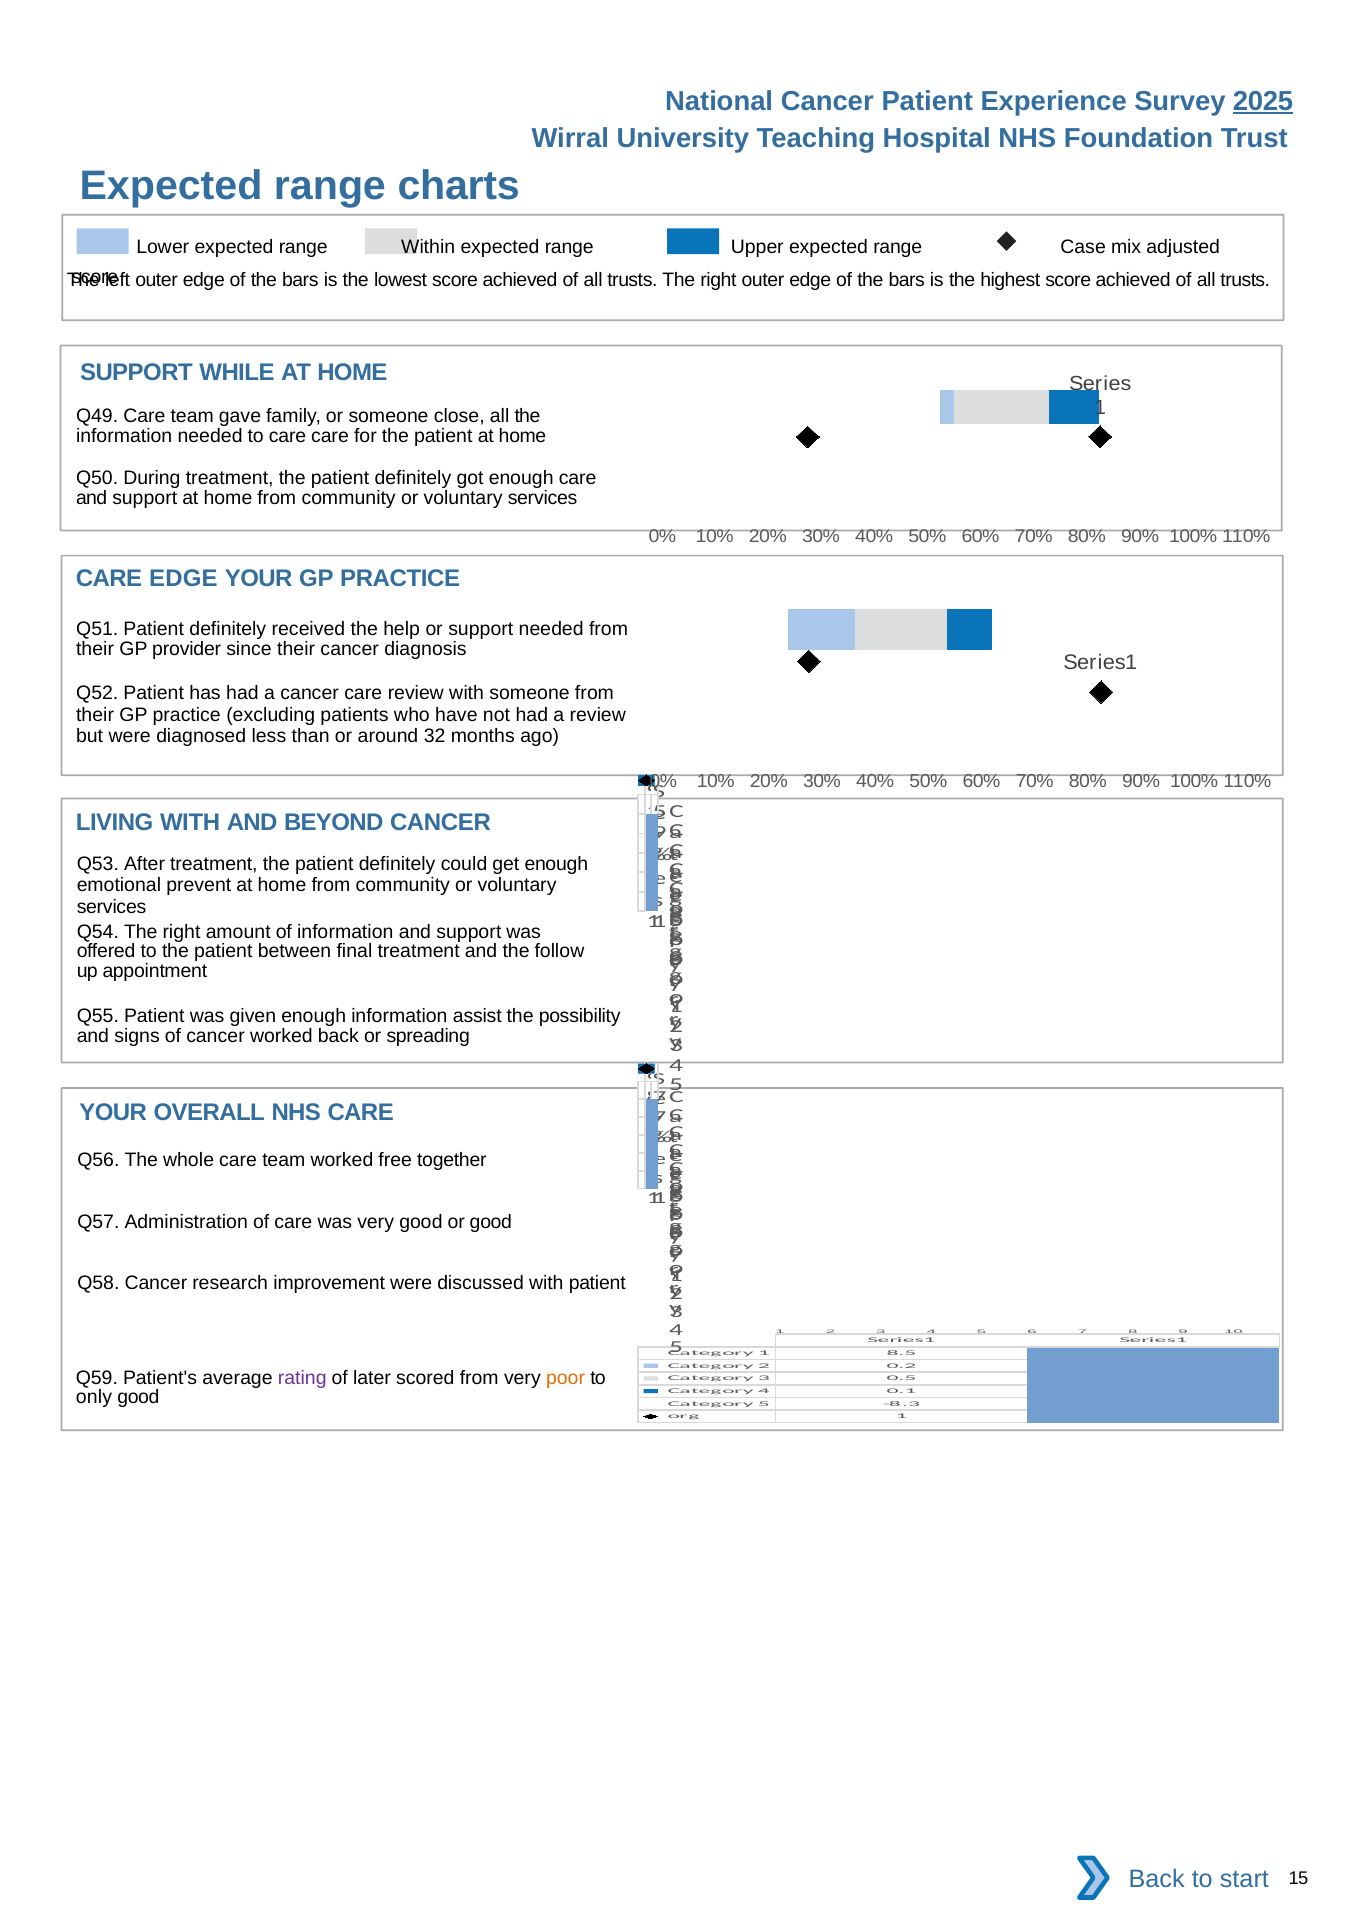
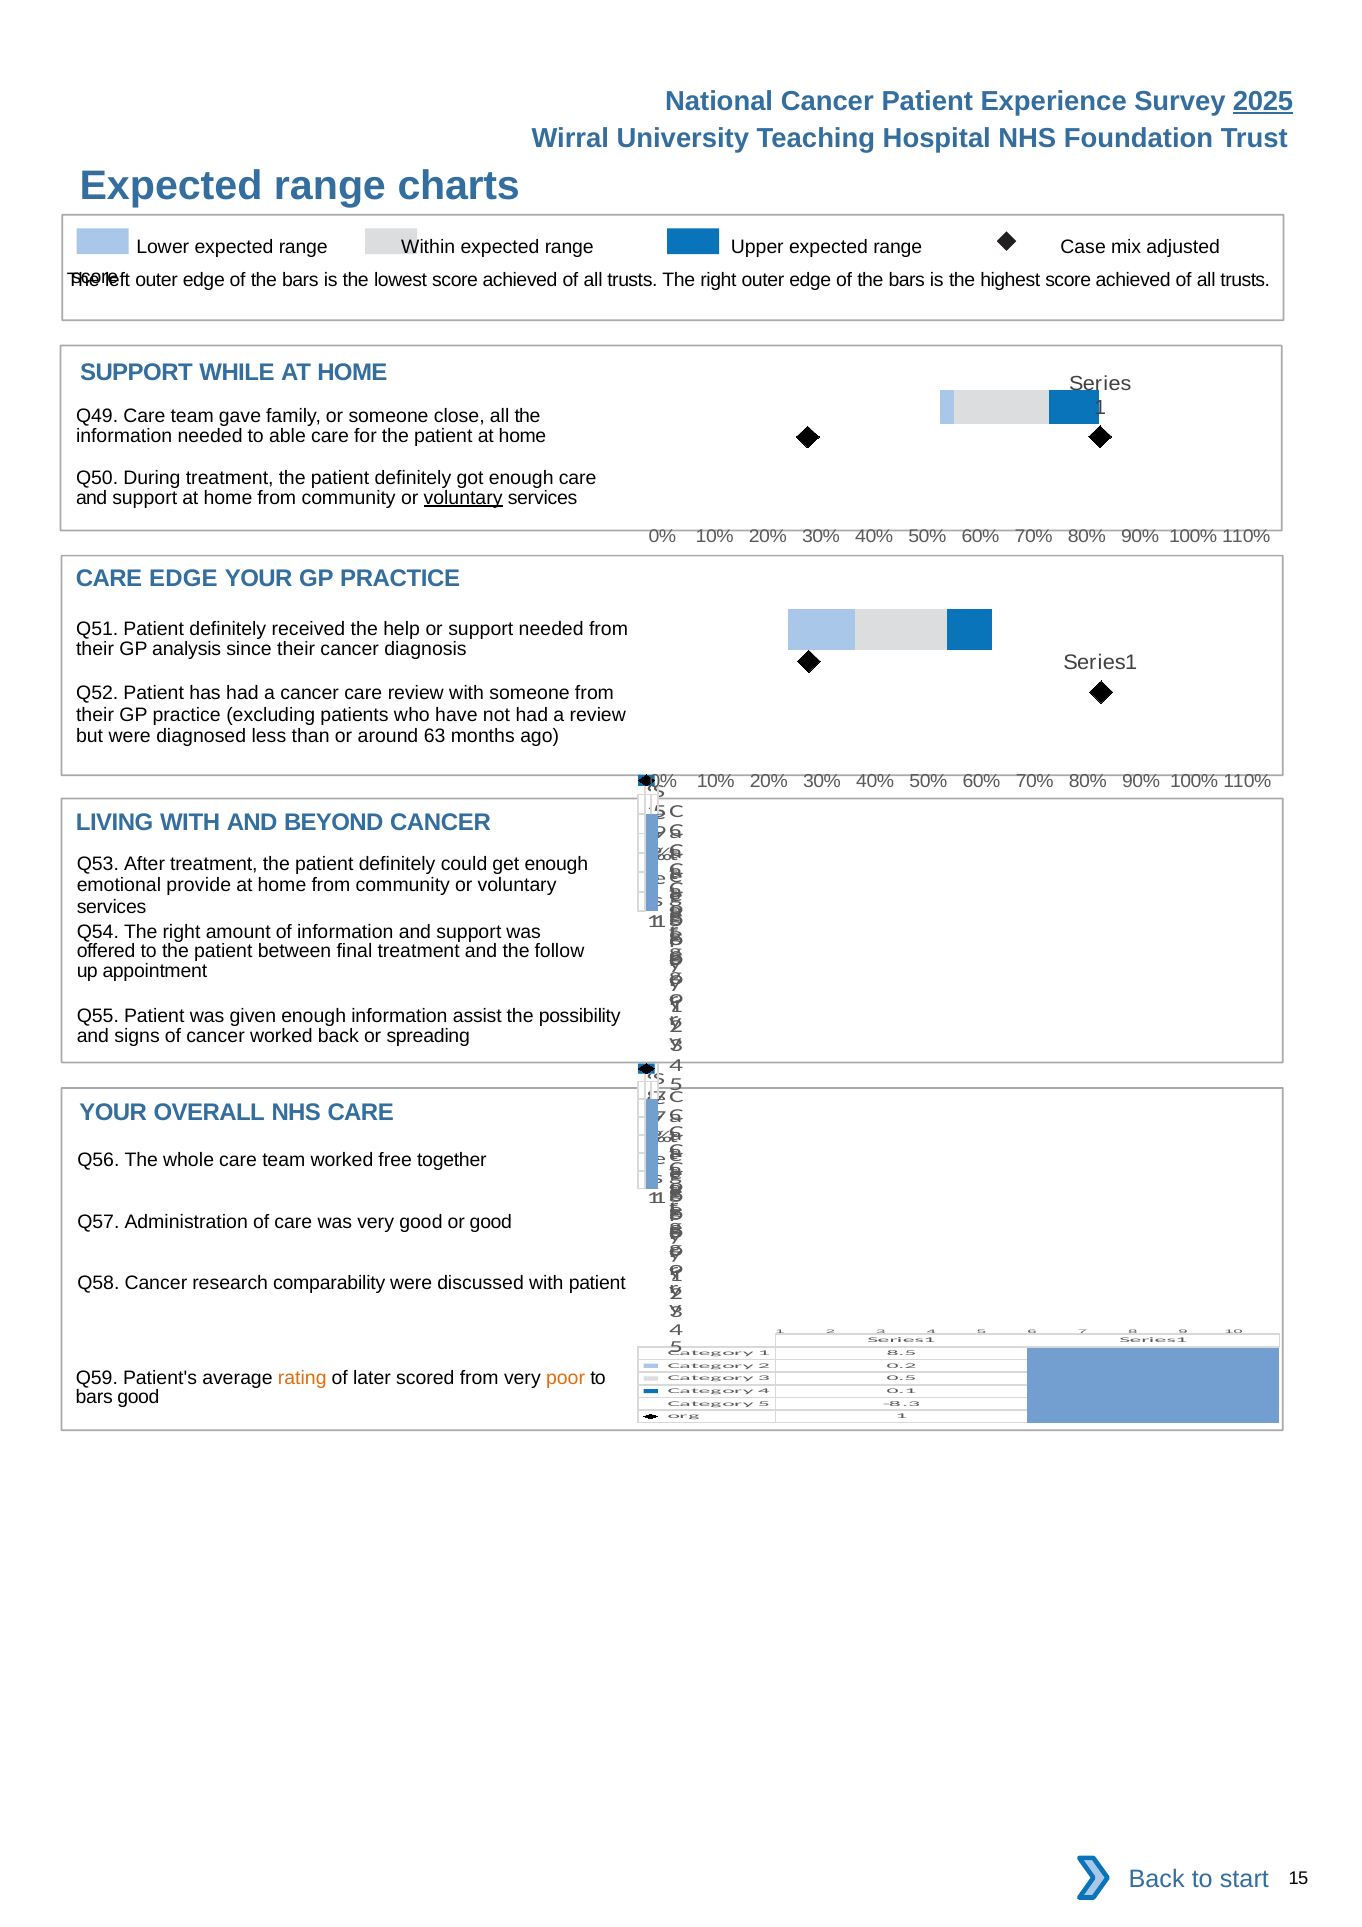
to care: care -> able (287, 436)
voluntary underline: none -> present (463, 498)
provider: provider -> analysis (187, 649)
32: 32 -> 63 (435, 737)
prevent: prevent -> provide (199, 886)
improvement: improvement -> comparability (329, 1284)
rating colour: purple -> orange (302, 1378)
only: only -> bars (94, 1398)
